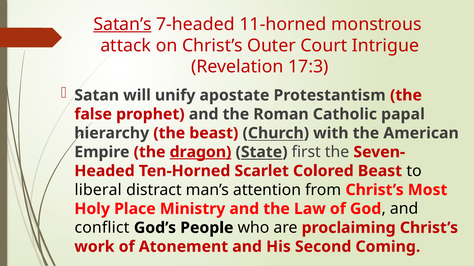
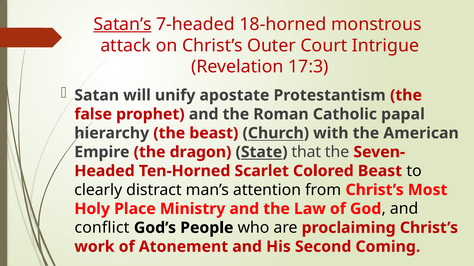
11-horned: 11-horned -> 18-horned (283, 24)
dragon underline: present -> none (200, 152)
first: first -> that (306, 152)
liberal: liberal -> clearly (98, 190)
